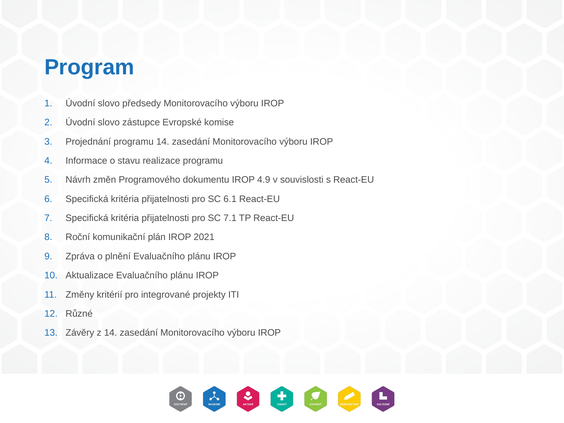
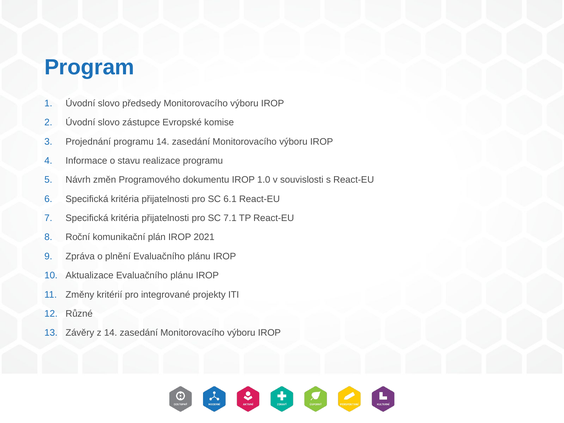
4.9: 4.9 -> 1.0 (264, 180)
